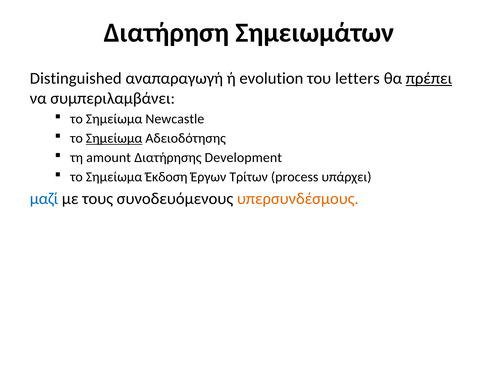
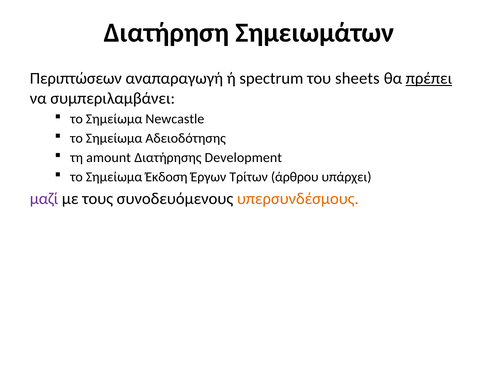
Distinguished: Distinguished -> Περιπτώσεων (76, 79)
evolution: evolution -> spectrum (271, 79)
letters: letters -> sheets (357, 79)
Σημείωμα underline: present -> none (114, 139)
process: process -> άρθρου (295, 177)
μαζί colour: blue -> purple (44, 199)
